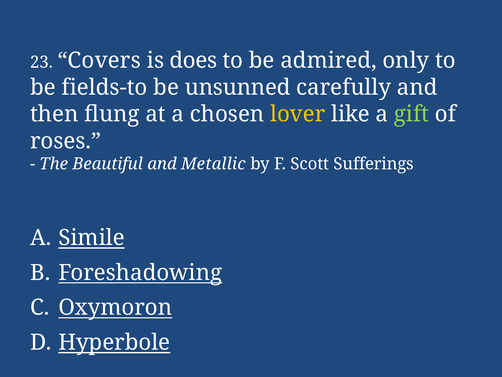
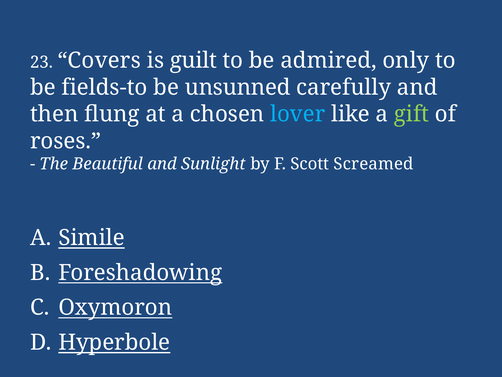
does: does -> guilt (193, 61)
lover colour: yellow -> light blue (298, 114)
Metallic: Metallic -> Sunlight (213, 164)
Sufferings: Sufferings -> Screamed (374, 164)
